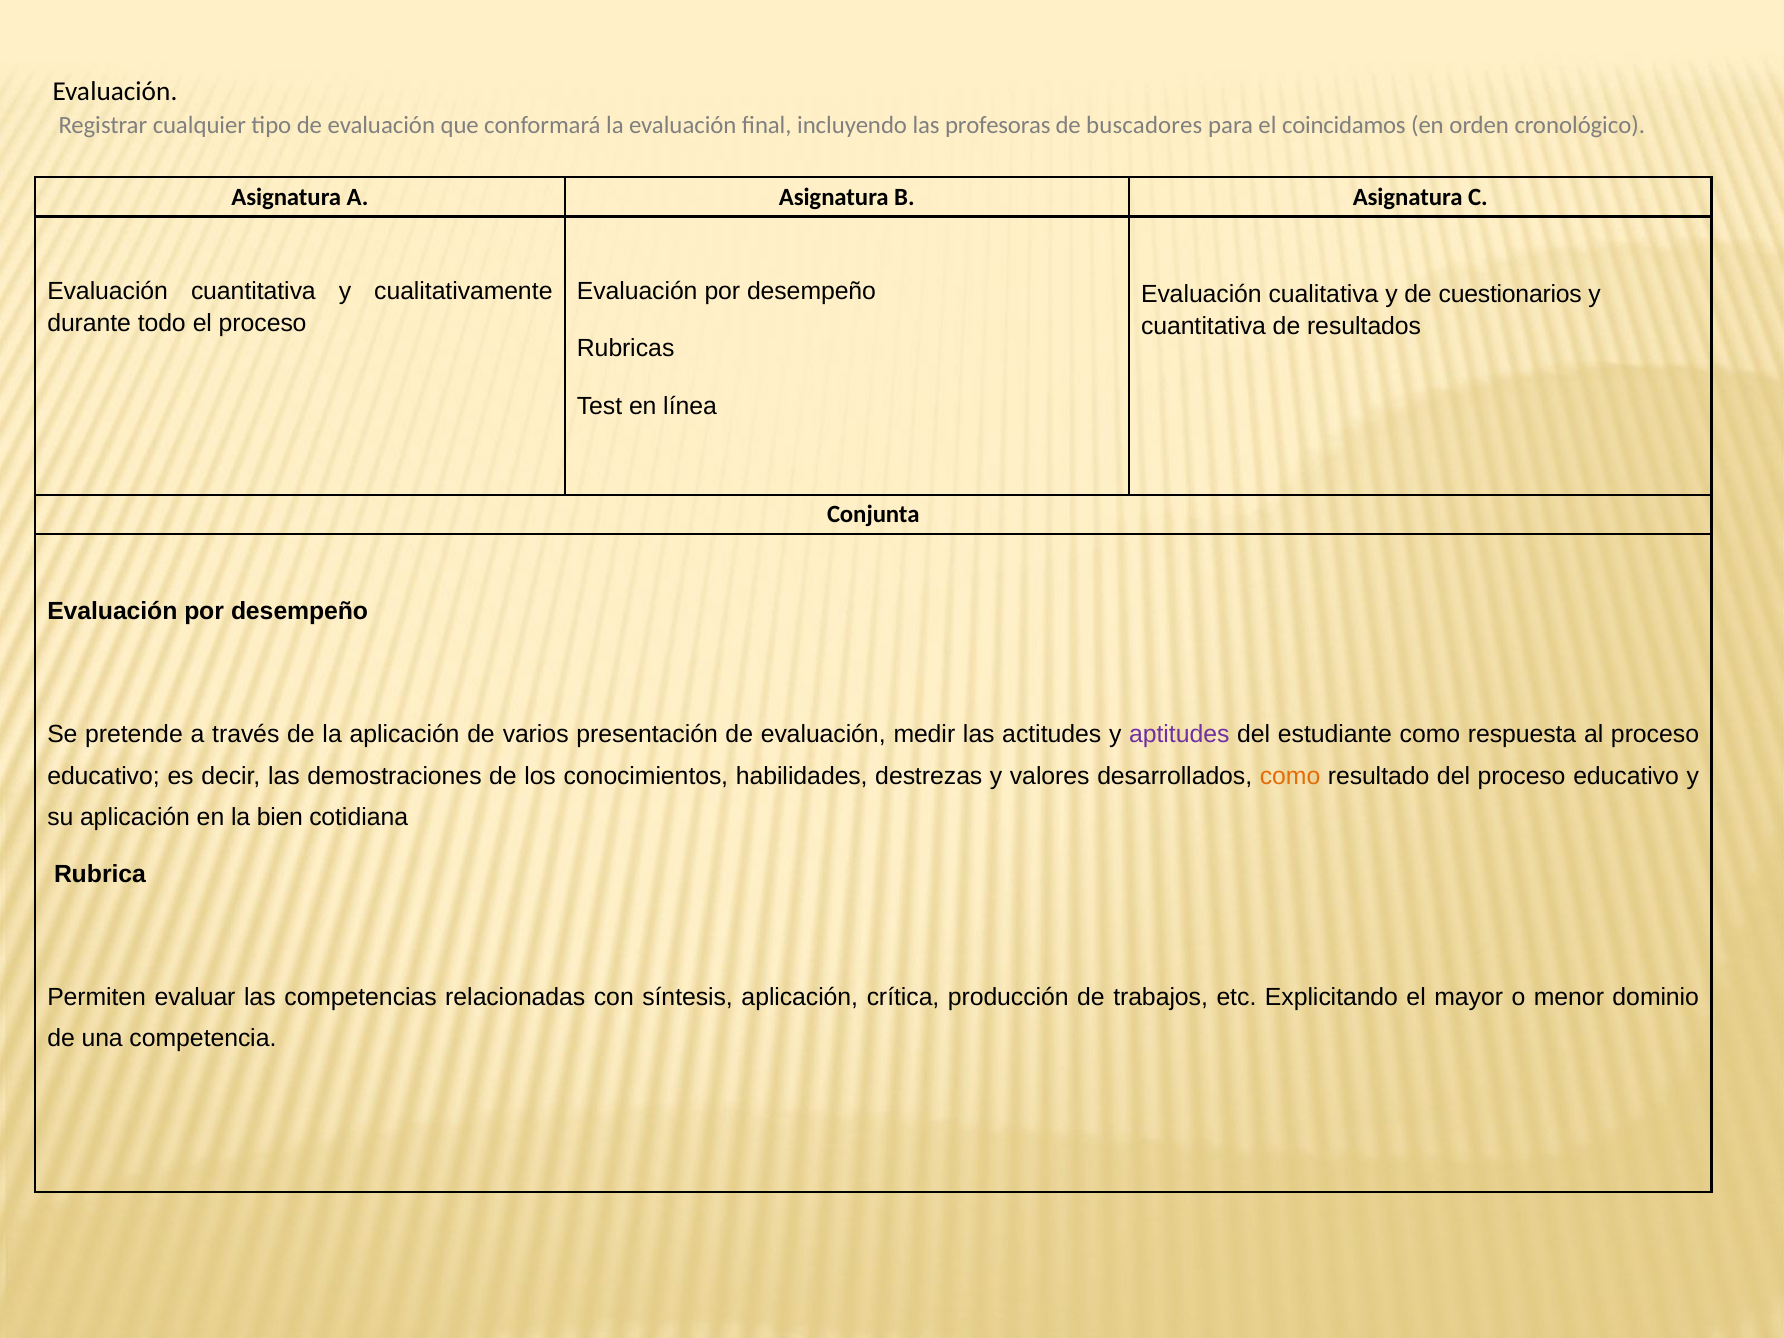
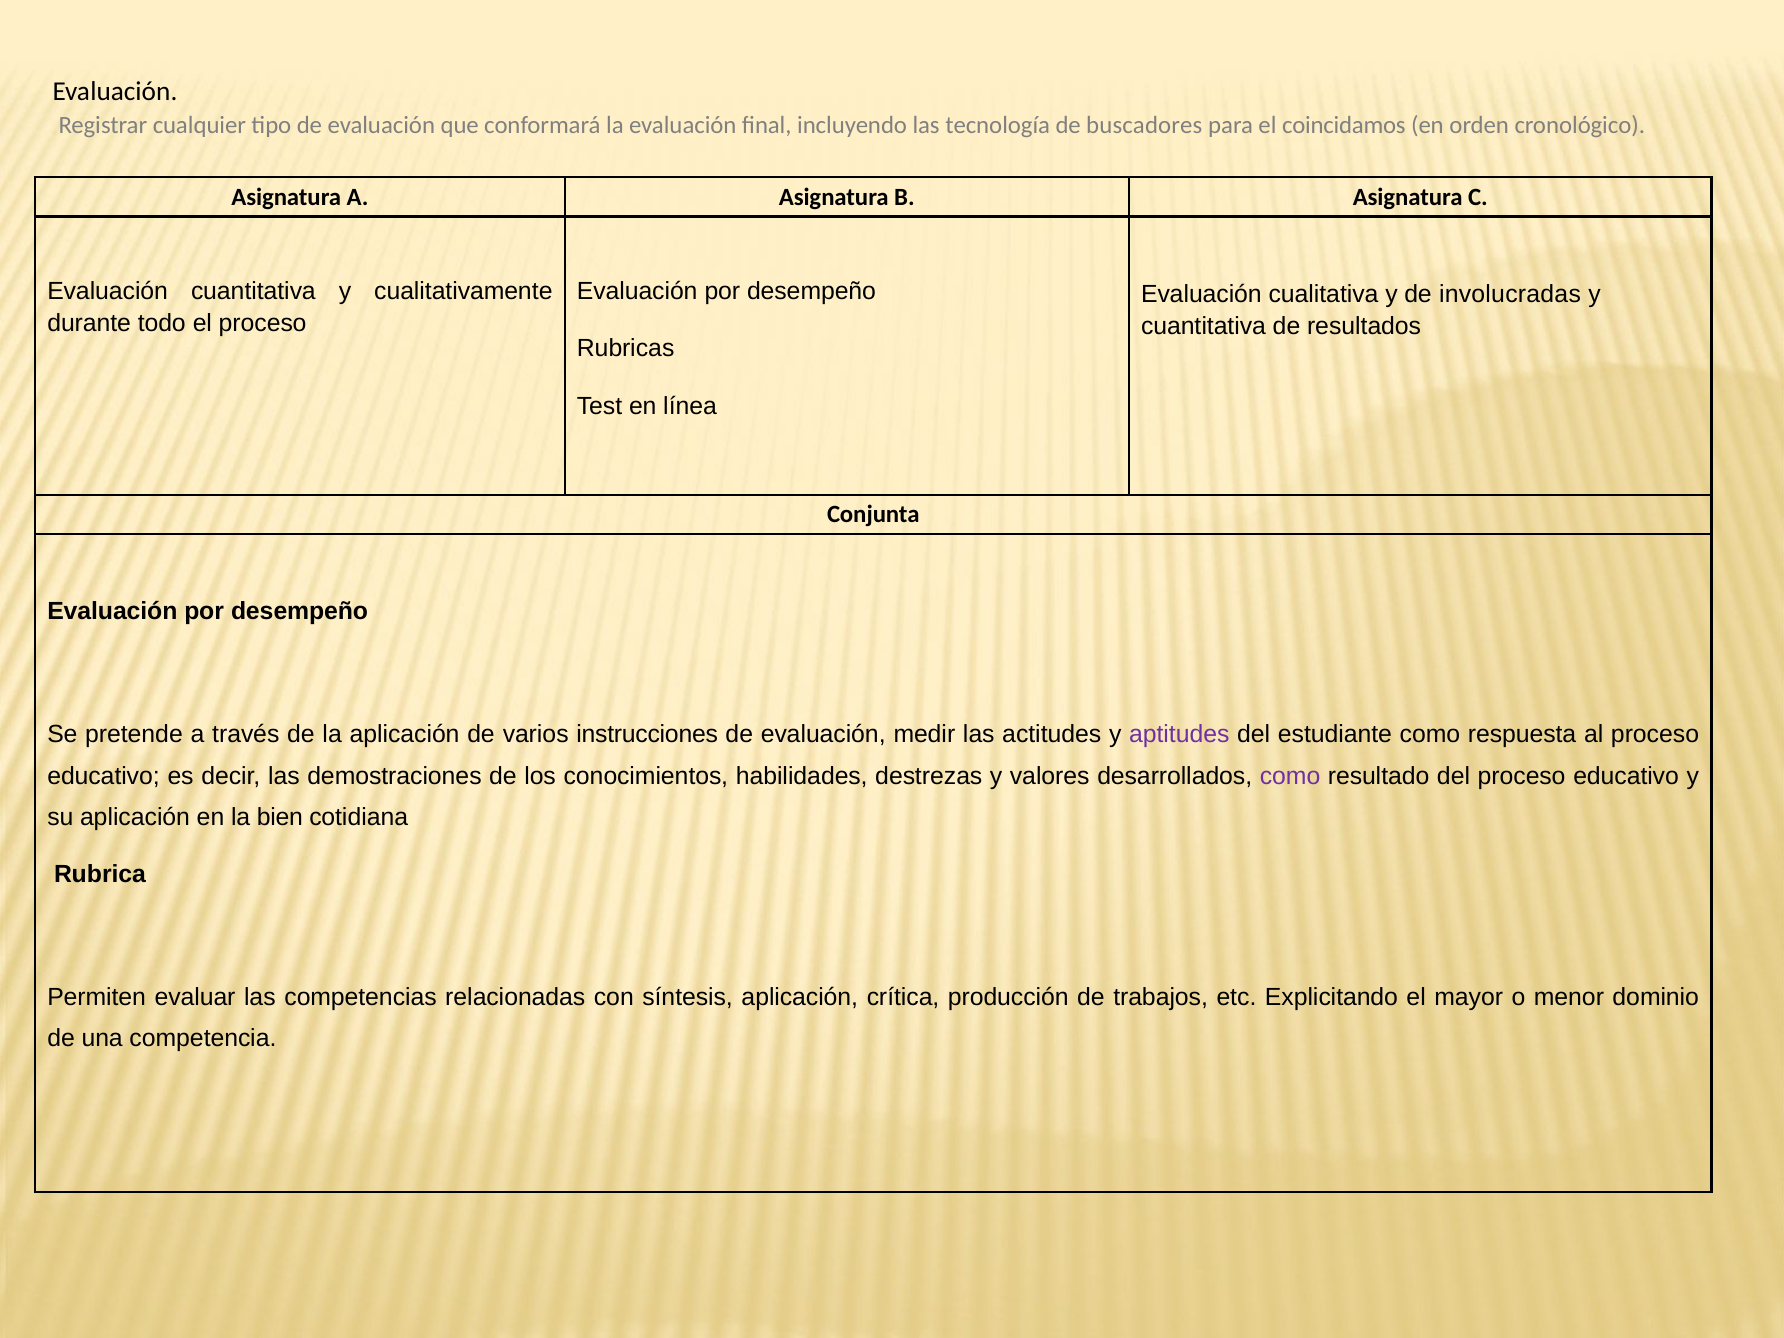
profesoras: profesoras -> tecnología (998, 125)
cuestionarios: cuestionarios -> involucradas (1510, 294)
presentación: presentación -> instrucciones (647, 735)
como colour: orange -> purple (1290, 776)
